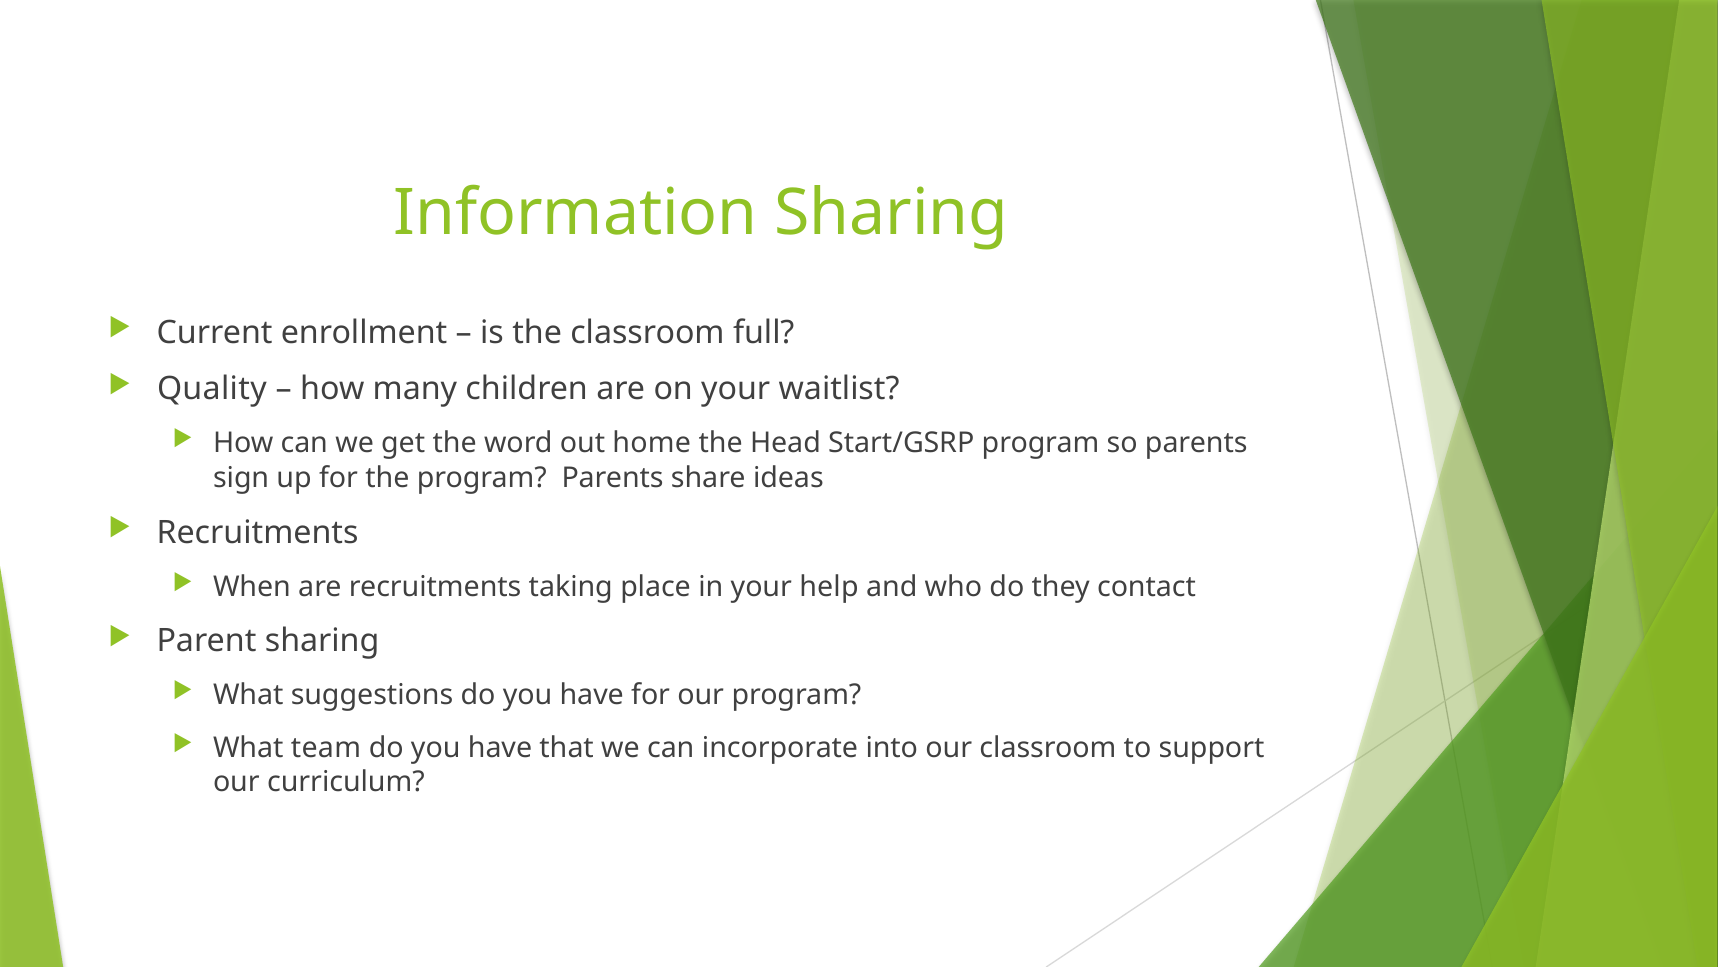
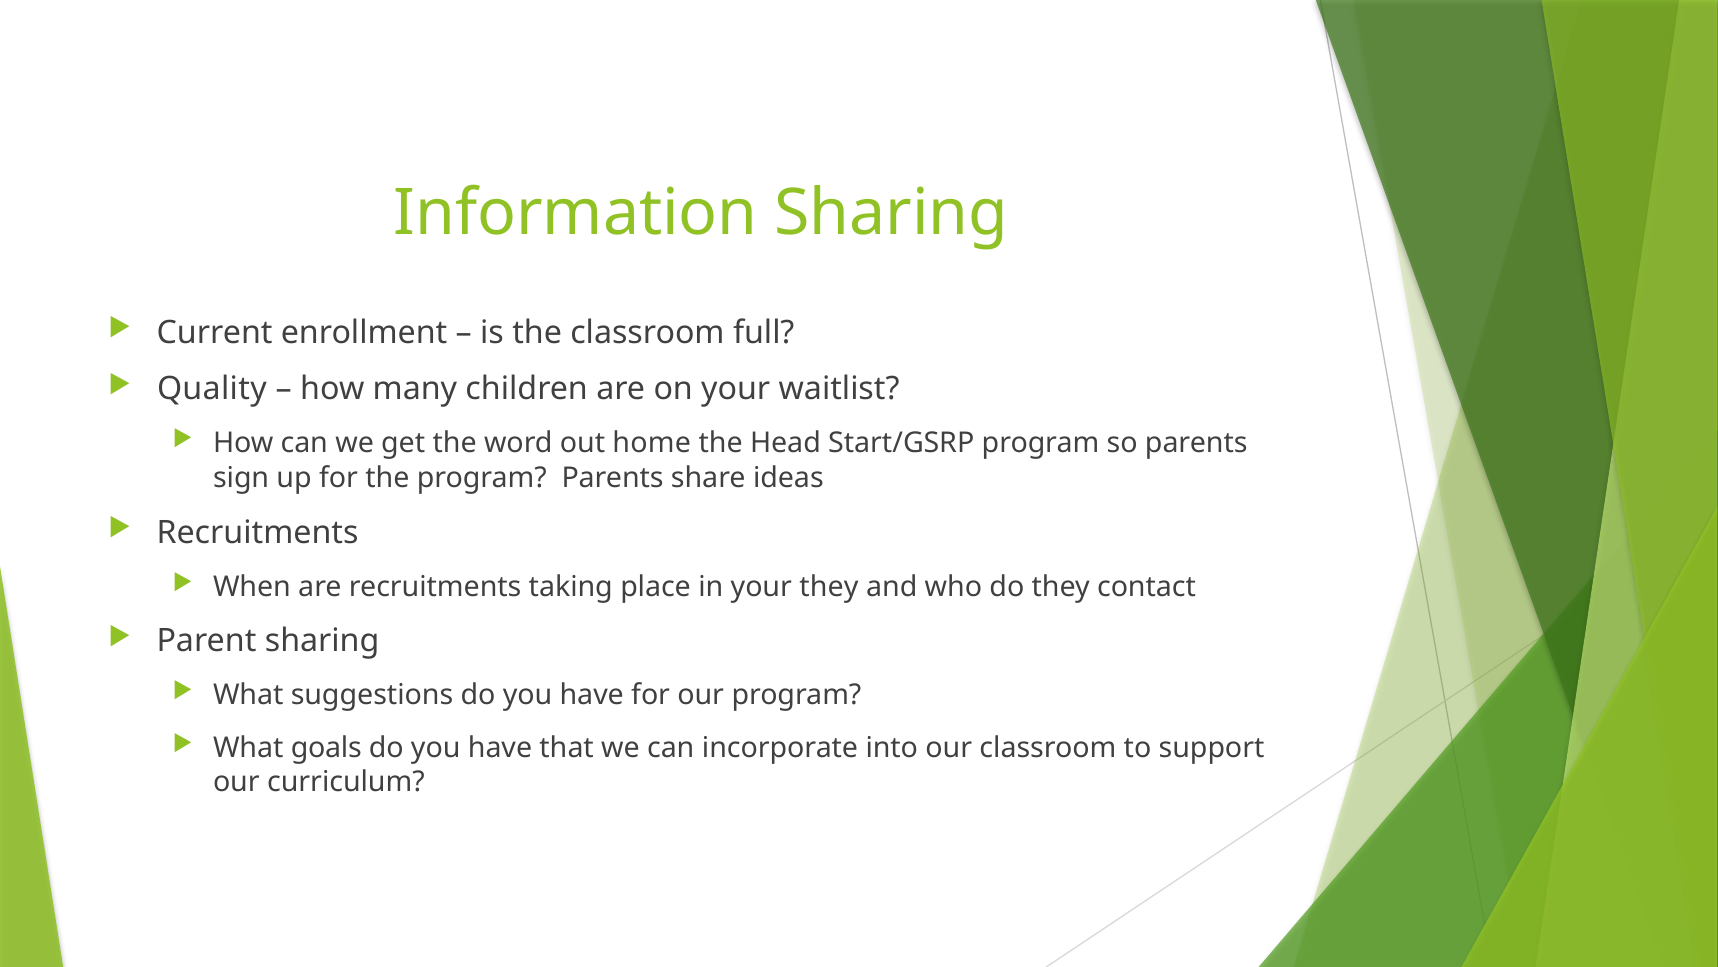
your help: help -> they (829, 586)
team: team -> goals (326, 747)
